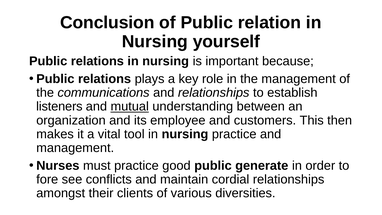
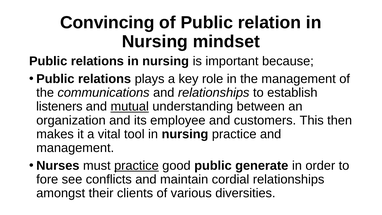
Conclusion: Conclusion -> Convincing (107, 23)
yourself: yourself -> mindset (226, 42)
practice underline: none -> present (136, 165)
